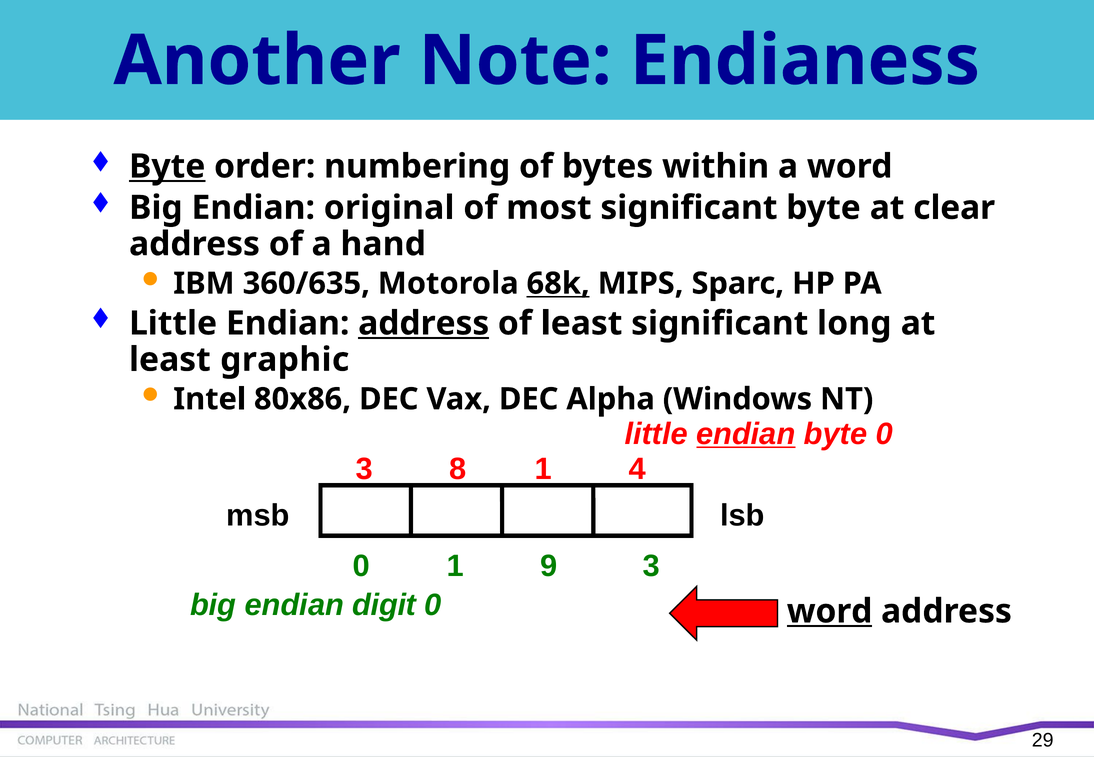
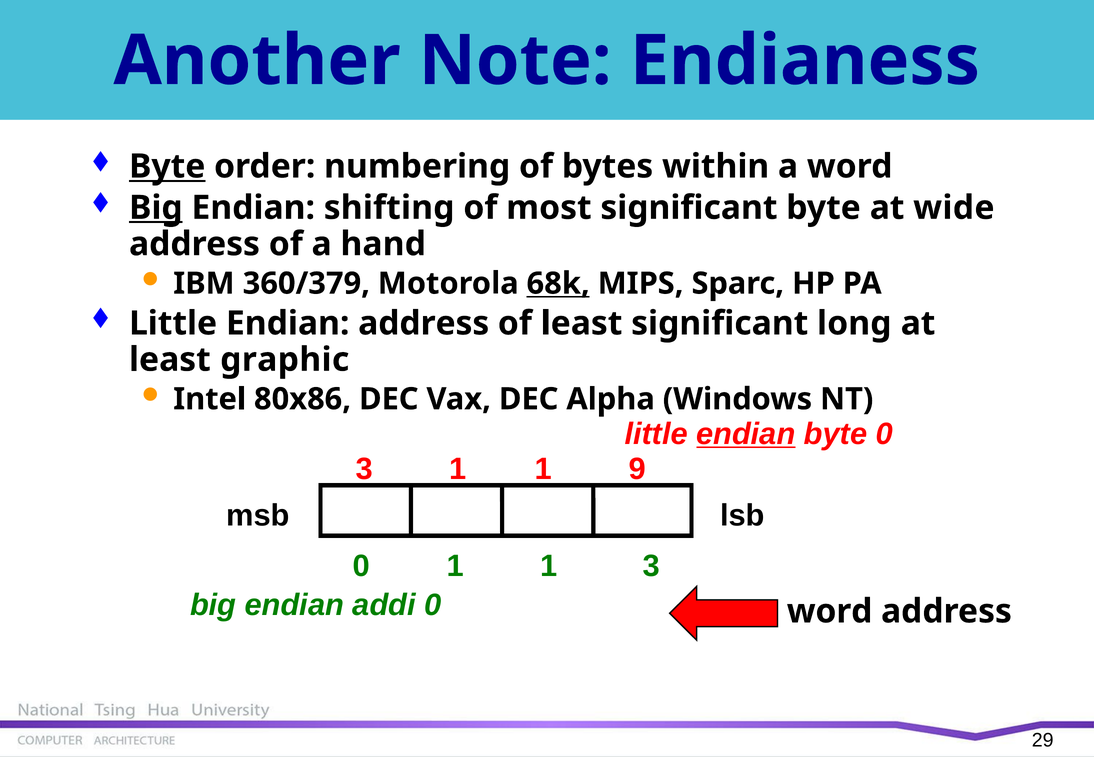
Big underline: none -> present (156, 208)
original: original -> shifting (389, 208)
clear: clear -> wide (954, 208)
360/635: 360/635 -> 360/379 (306, 284)
address underline: present -> none (424, 324)
3 8: 8 -> 1 (458, 469)
4: 4 -> 9 (637, 469)
0 1 9: 9 -> 1 (549, 566)
digit: digit -> addi (384, 605)
word underline: present -> none (830, 612)
